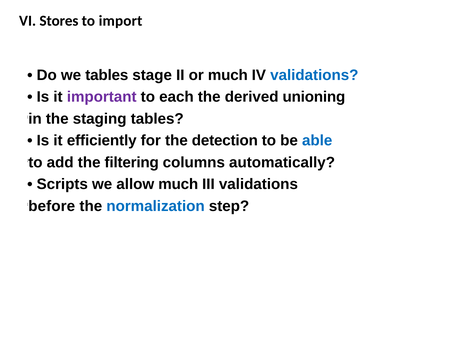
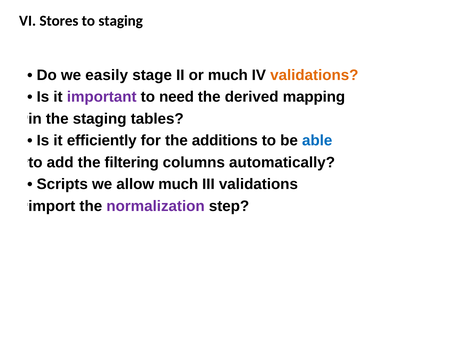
to import: import -> staging (121, 21)
we tables: tables -> easily (107, 75)
validations colour: blue -> orange (314, 75)
each: each -> need (177, 97)
unioning: unioning -> mapping (314, 97)
detection: detection -> additions (225, 140)
before: before -> import (52, 206)
normalization colour: blue -> purple (156, 206)
